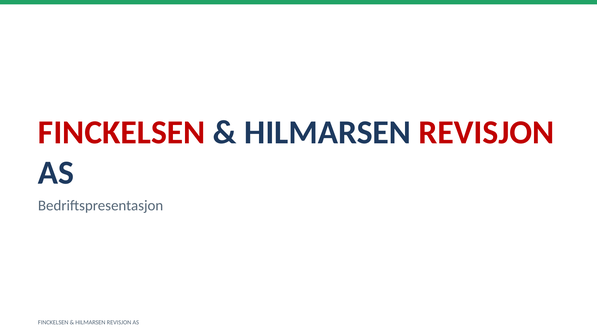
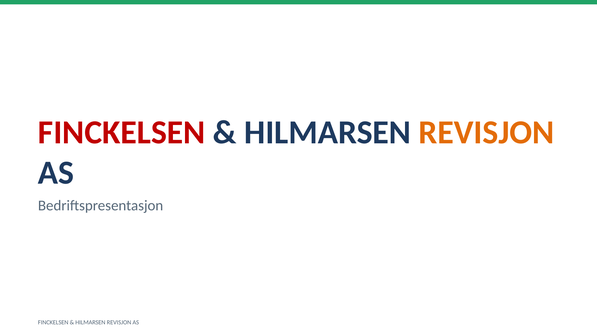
REVISJON colour: red -> orange (486, 132)
